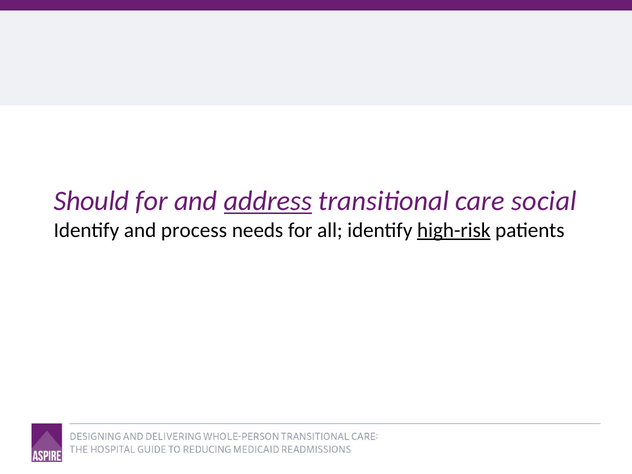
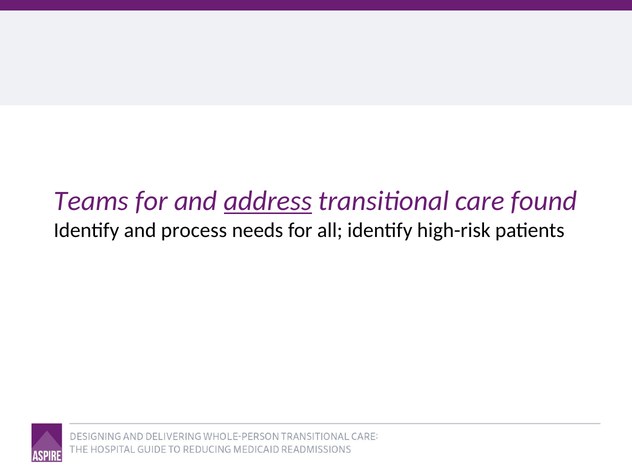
Should: Should -> Teams (91, 201)
social: social -> found (544, 201)
high-risk underline: present -> none (454, 230)
